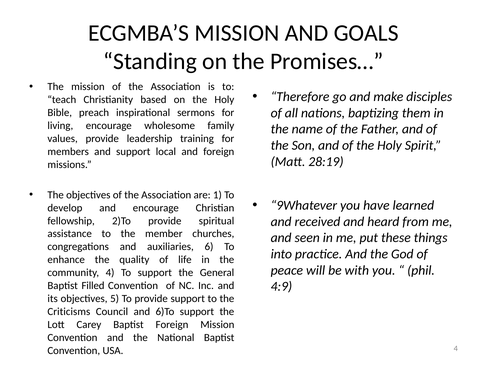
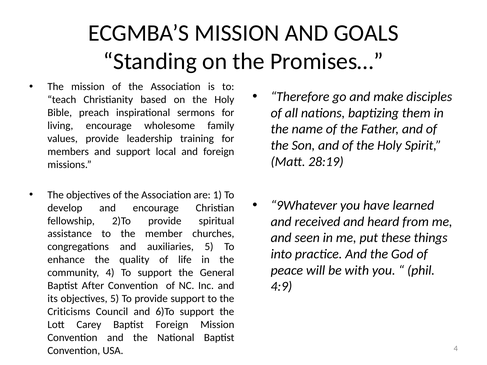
auxiliaries 6: 6 -> 5 (209, 247)
Filled: Filled -> After (93, 286)
